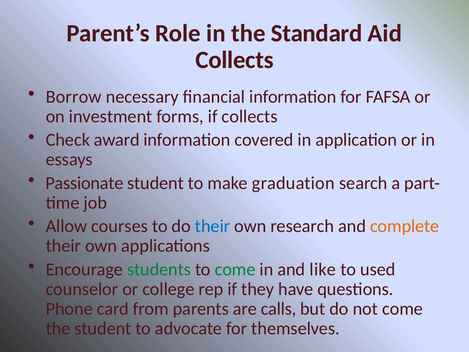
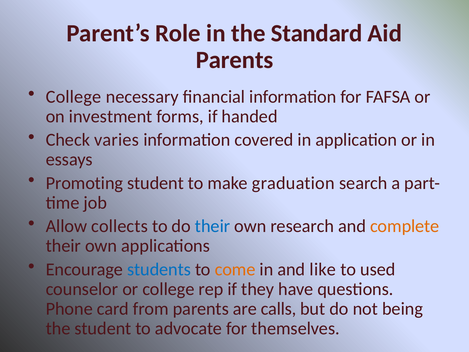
Collects: Collects -> Parents (235, 60)
Borrow: Borrow -> College (74, 97)
if collects: collects -> handed (250, 116)
award: award -> varies (117, 140)
Passionate: Passionate -> Promoting (84, 183)
courses: courses -> collects (120, 226)
students colour: green -> blue (159, 269)
come colour: green -> orange (235, 269)
not come: come -> being (403, 309)
